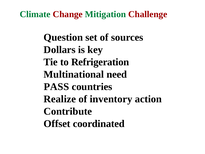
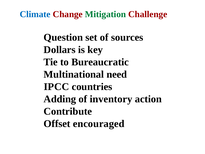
Climate colour: green -> blue (35, 14)
Refrigeration: Refrigeration -> Bureaucratic (100, 62)
PASS: PASS -> IPCC (56, 87)
Realize: Realize -> Adding (60, 99)
coordinated: coordinated -> encouraged (99, 123)
